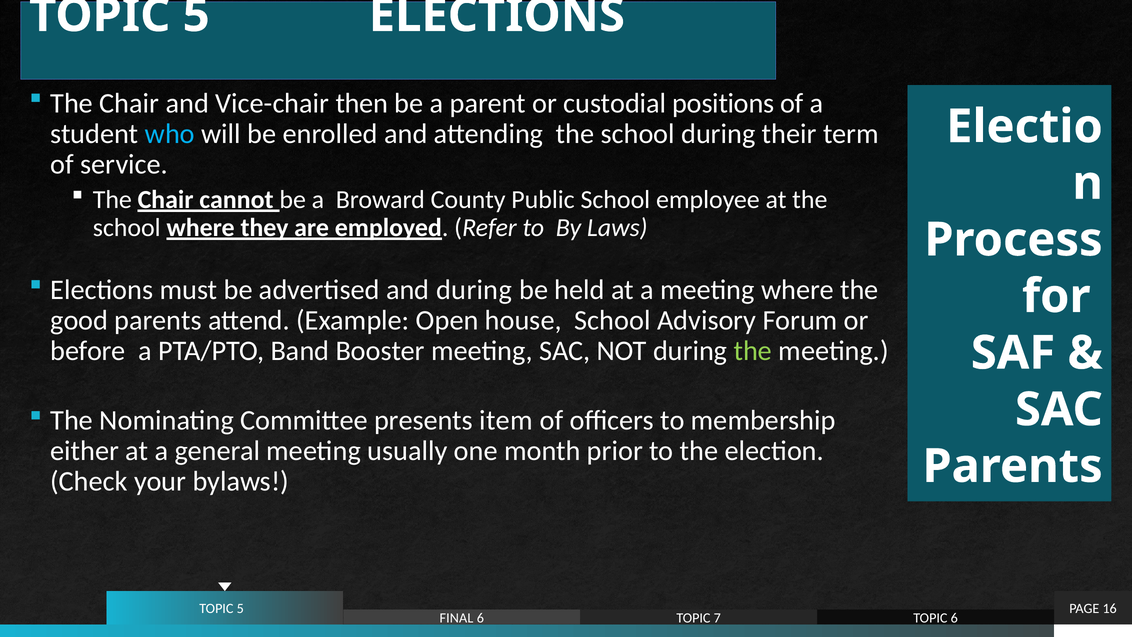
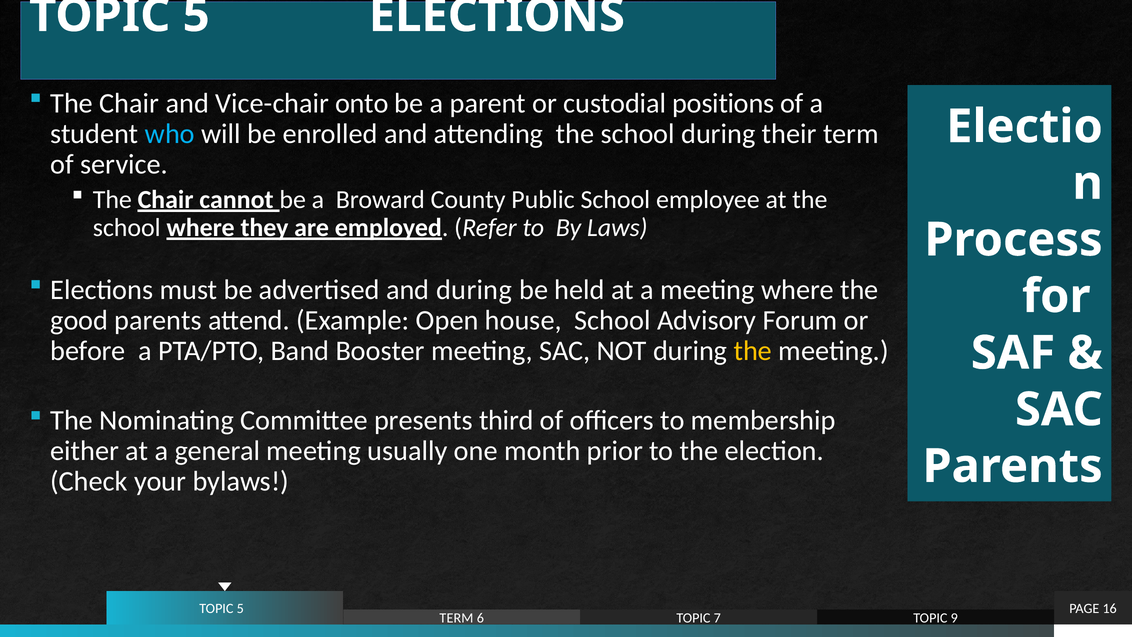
then: then -> onto (362, 103)
the colour: light green -> yellow (753, 351)
item: item -> third (506, 420)
FINAL: FINAL -> TERM (456, 618)
TOPIC 6: 6 -> 9 (954, 618)
